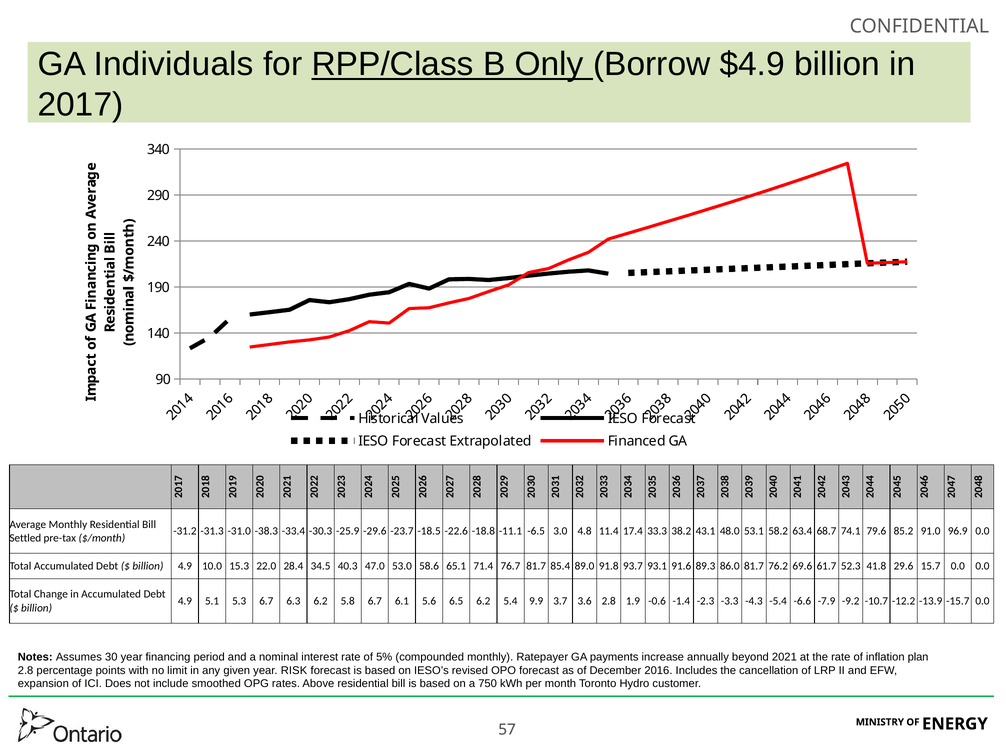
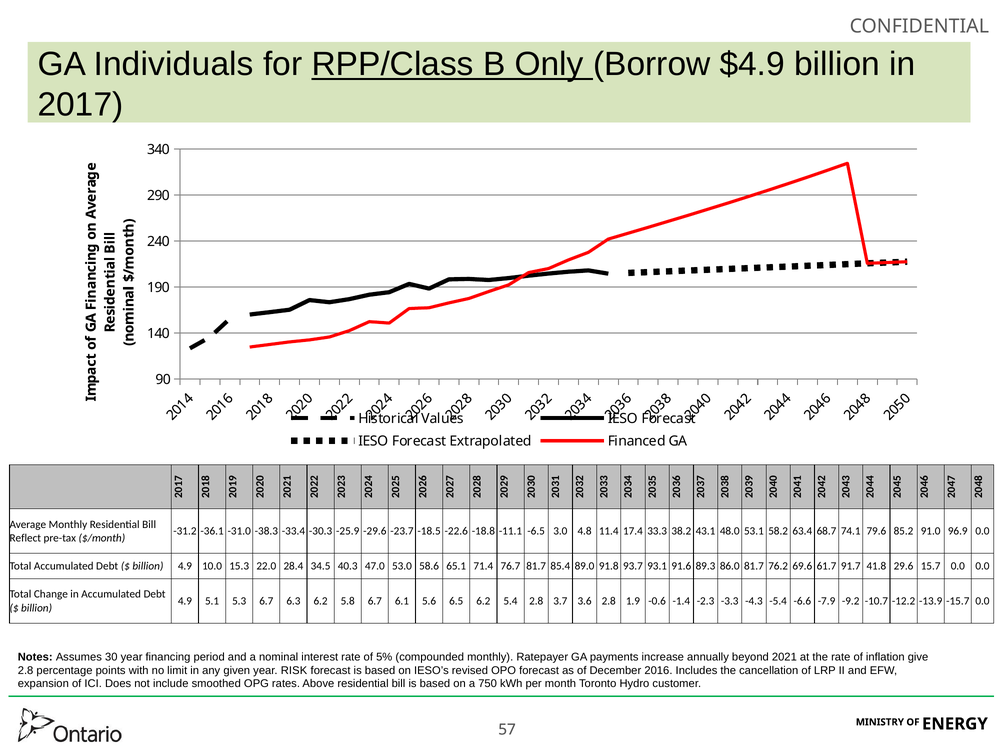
-31.3: -31.3 -> -36.1 (212, 531)
Settled: Settled -> Reflect (25, 538)
52.3: 52.3 -> 91.7 (851, 566)
5.4 9.9: 9.9 -> 2.8 (536, 601)
plan: plan -> give (918, 657)
